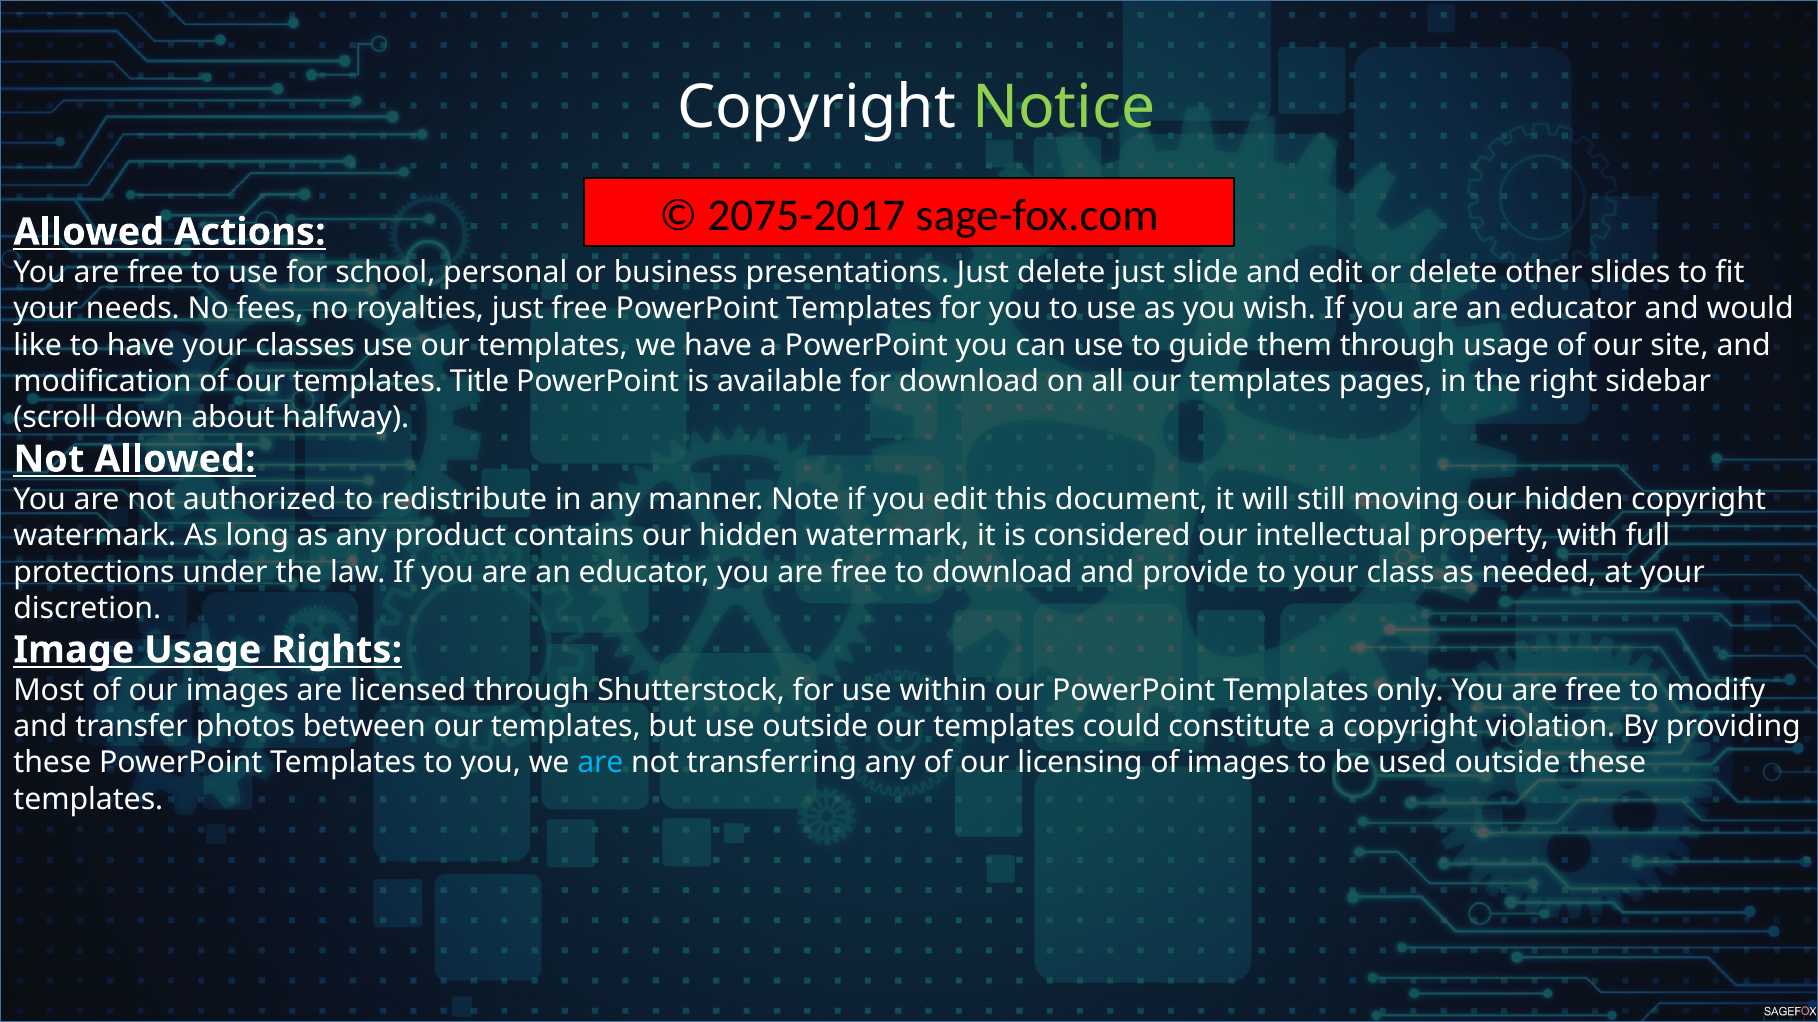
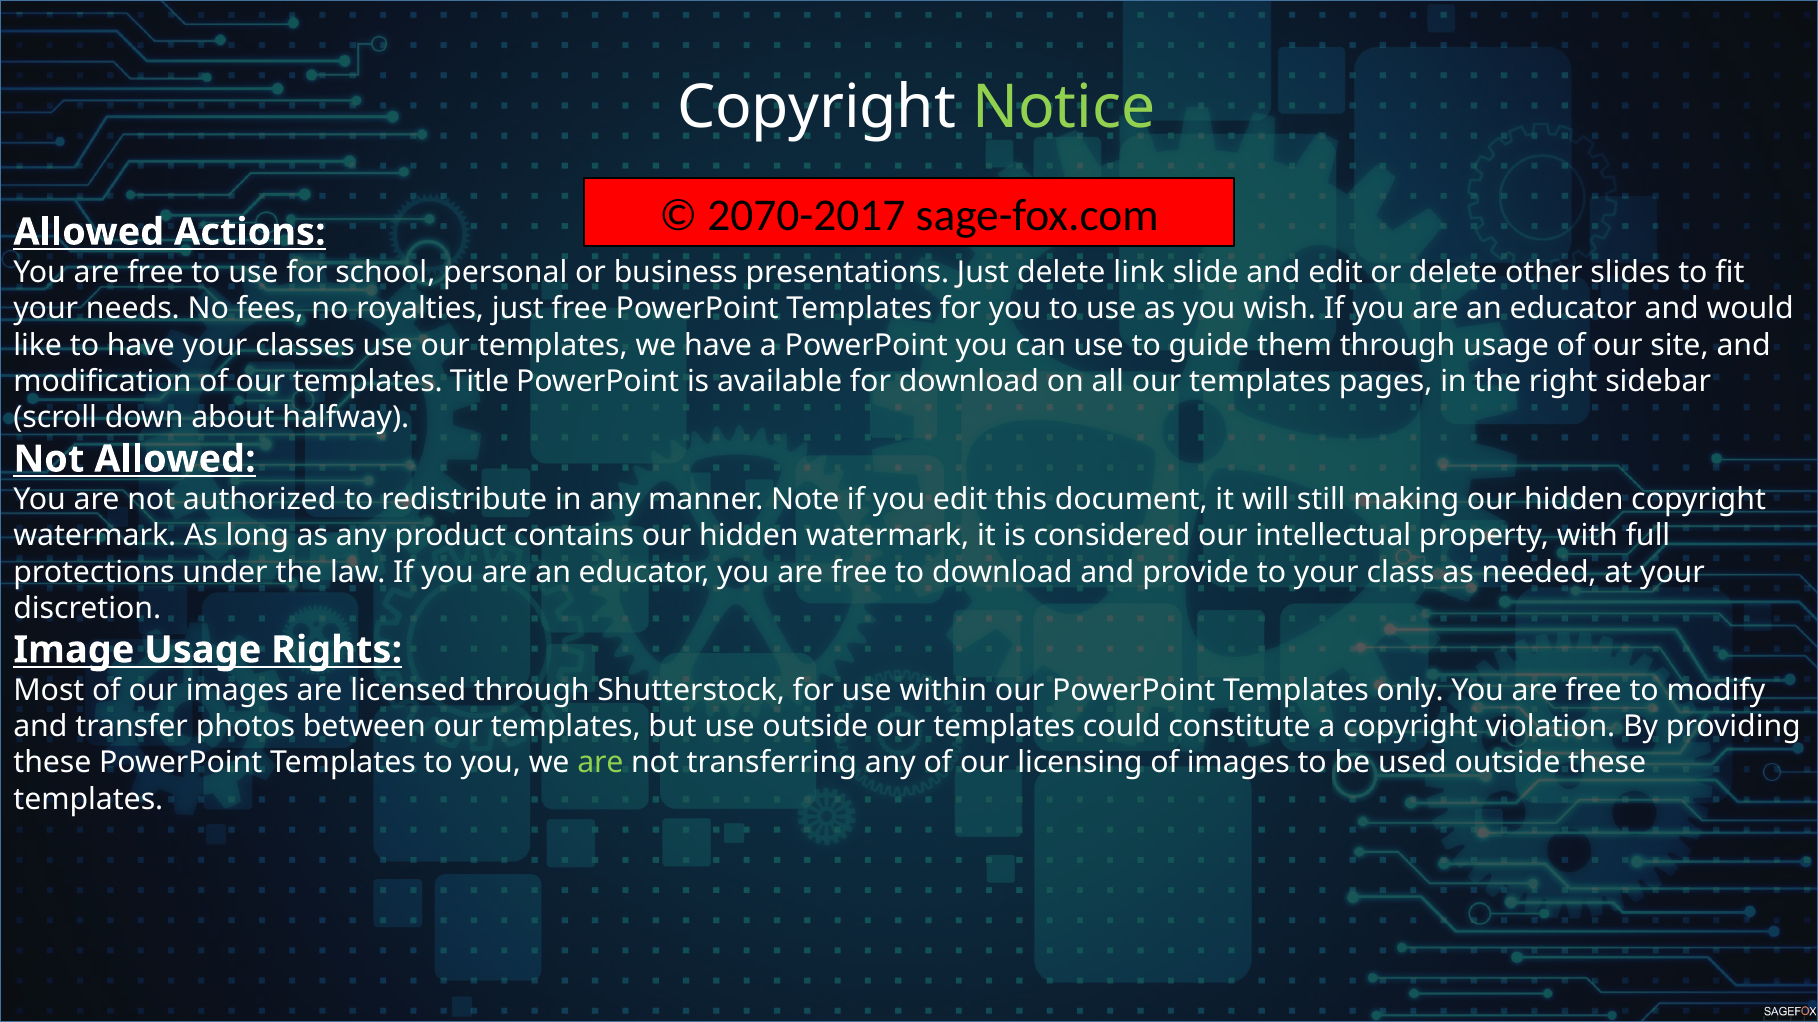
2075-2017: 2075-2017 -> 2070-2017 (806, 216)
delete just: just -> link (1139, 273)
moving: moving -> making (1406, 500)
are colour: light blue -> light green (601, 763)
